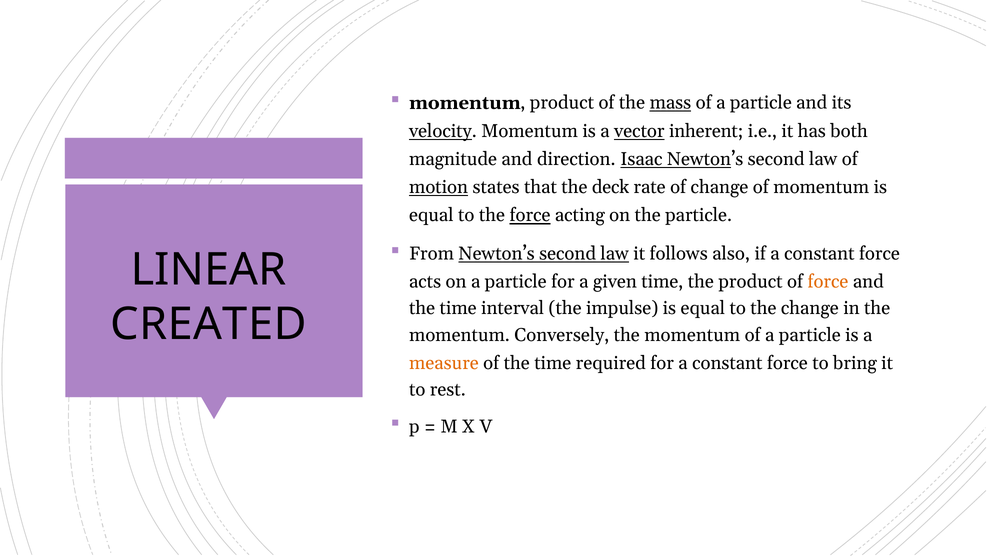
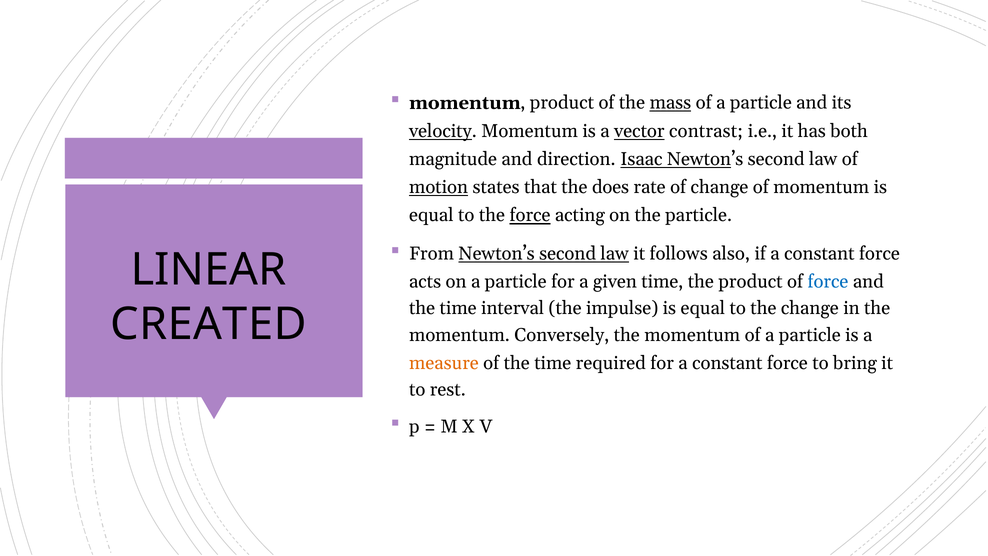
inherent: inherent -> contrast (706, 131)
deck: deck -> does (610, 187)
force colour: orange -> blue (828, 282)
